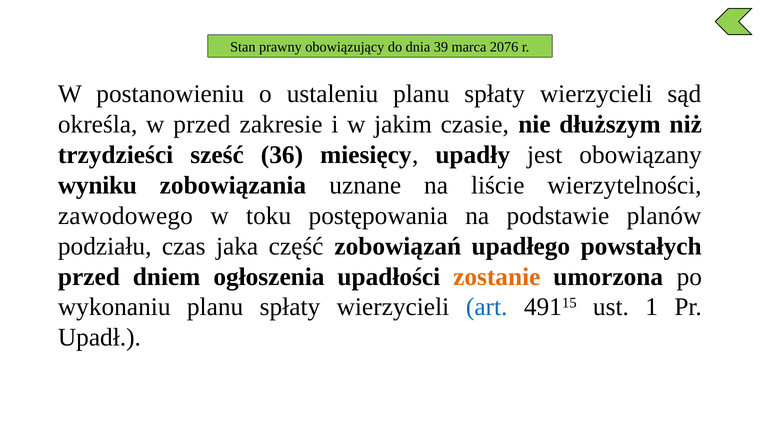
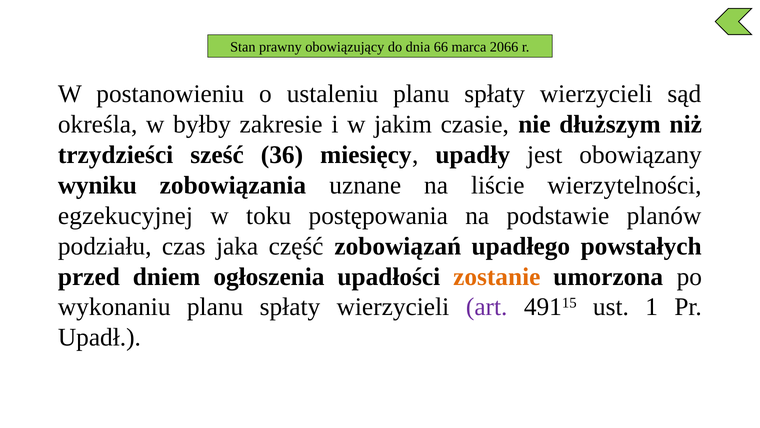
39: 39 -> 66 (441, 47)
2076: 2076 -> 2066 (504, 47)
w przed: przed -> byłby (202, 124)
zawodowego: zawodowego -> egzekucyjnej (125, 216)
art colour: blue -> purple (487, 307)
